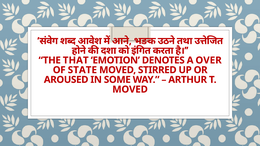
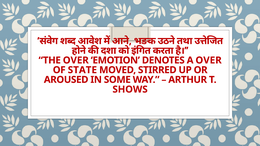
THE THAT: THAT -> OVER (76, 60)
MOVED: MOVED -> SHOWS (130, 90)
